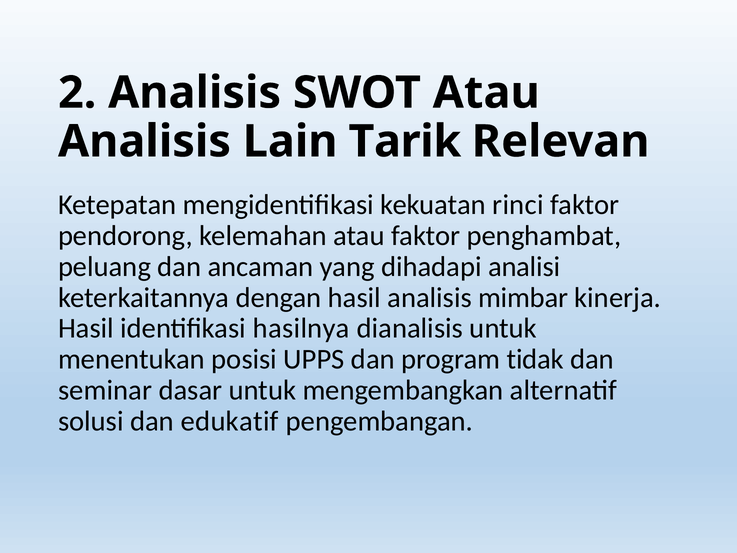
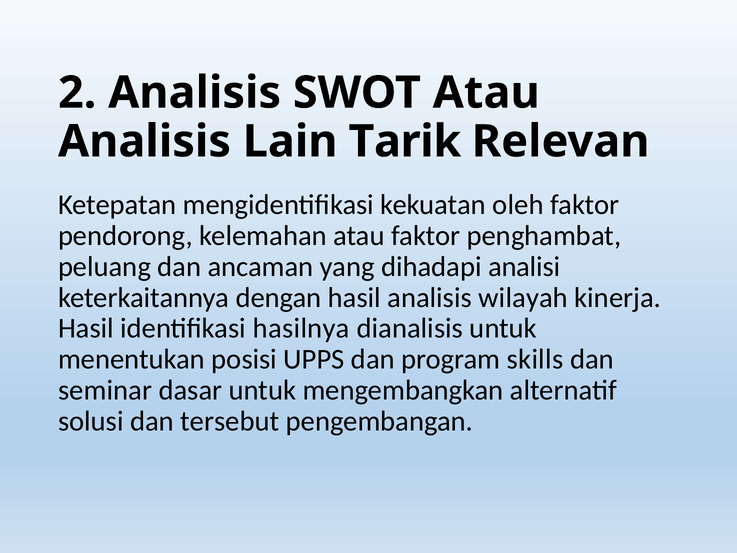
rinci: rinci -> oleh (518, 205)
mimbar: mimbar -> wilayah (523, 297)
tidak: tidak -> skills (535, 359)
edukatif: edukatif -> tersebut (230, 421)
